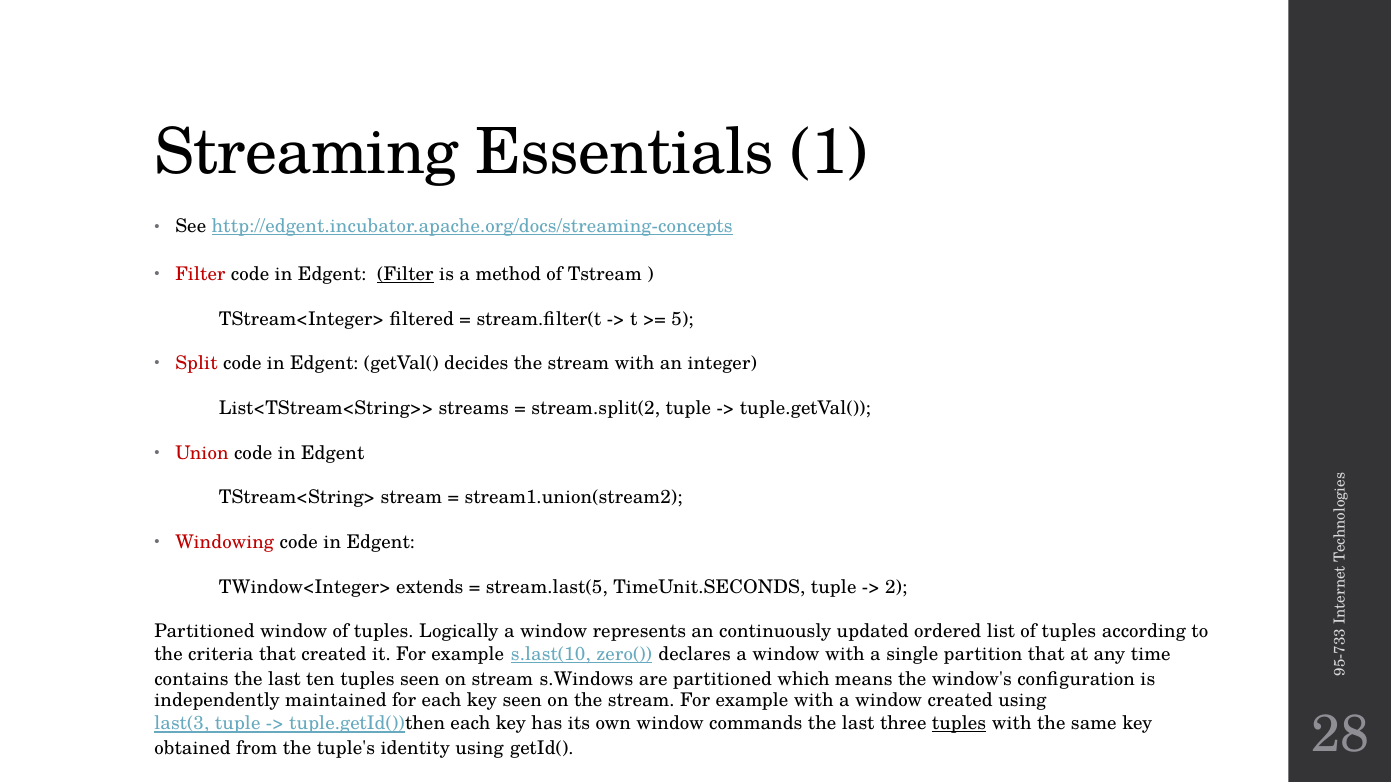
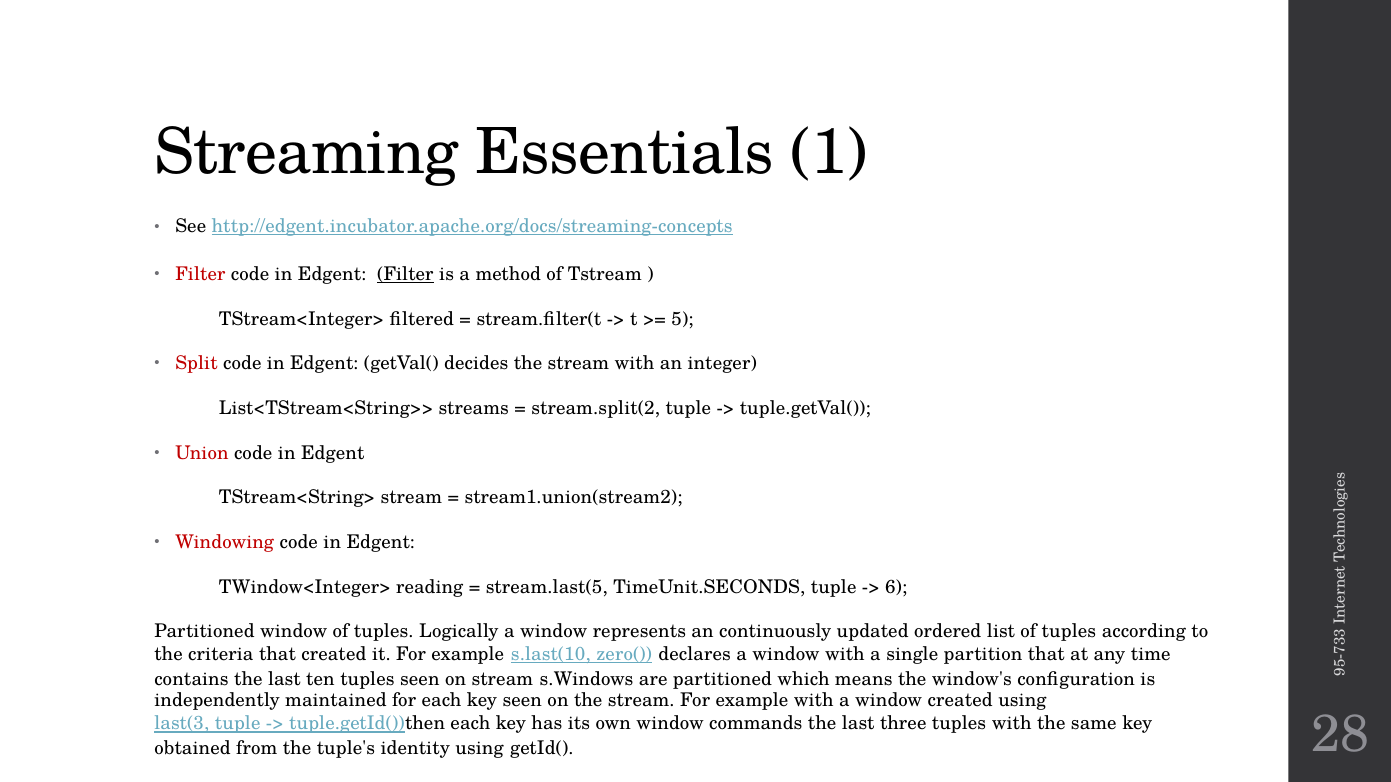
extends: extends -> reading (430, 587)
2: 2 -> 6 (896, 587)
tuples underline: present -> none (959, 724)
